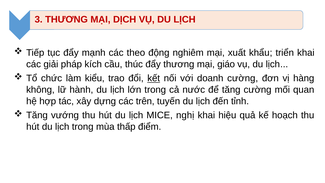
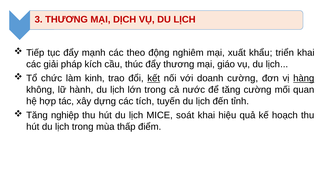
kiểu: kiểu -> kinh (95, 78)
hàng underline: none -> present (304, 78)
trên: trên -> tích (145, 101)
vướng: vướng -> nghiệp (65, 115)
nghị: nghị -> soát (185, 115)
